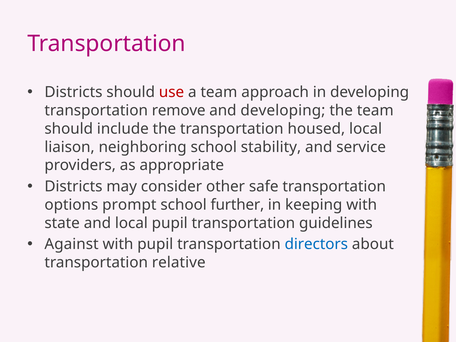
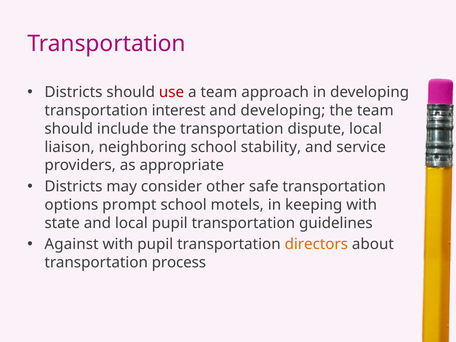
remove: remove -> interest (179, 111)
housed: housed -> dispute (316, 129)
further: further -> motels (237, 205)
directors colour: blue -> orange (316, 244)
relative: relative -> process (179, 262)
